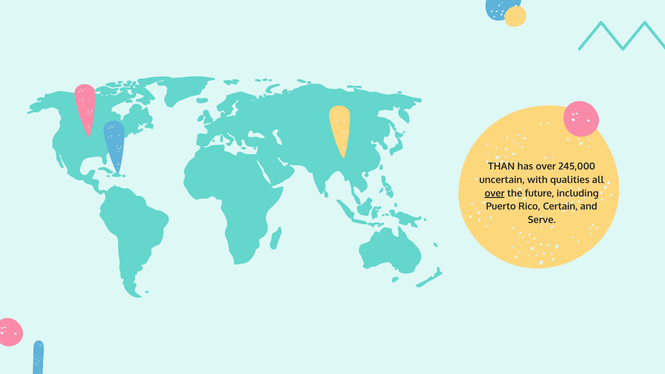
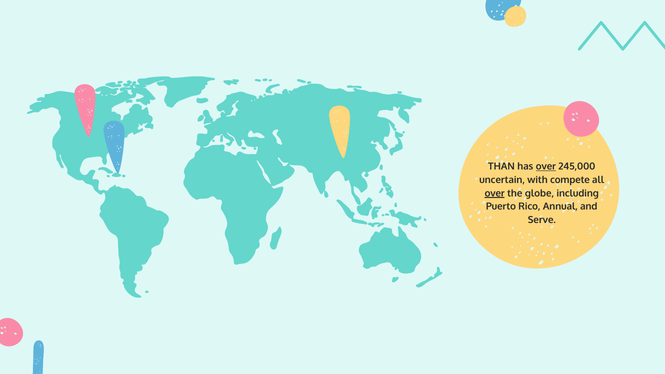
over underline: none -> present (546, 167)
qualities: qualities -> compete (570, 180)
future: future -> globe (539, 193)
Certain: Certain -> Annual (560, 207)
